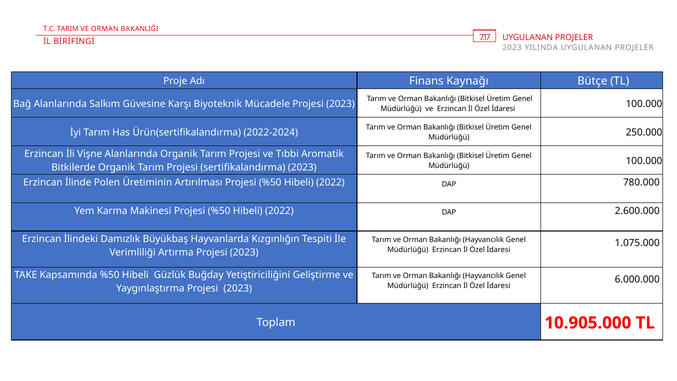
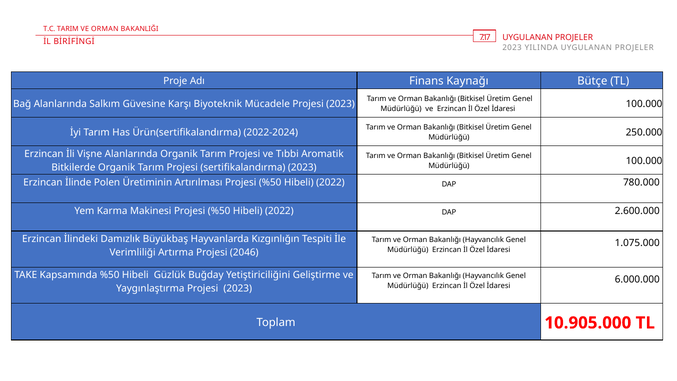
Artırma Projesi 2023: 2023 -> 2046 (244, 252)
